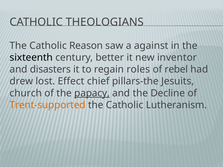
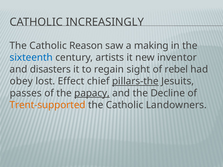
THEOLOGIANS: THEOLOGIANS -> INCREASINGLY (105, 22)
against: against -> making (151, 46)
sixteenth colour: black -> blue (31, 58)
better: better -> artists (110, 58)
roles: roles -> sight (138, 69)
drew: drew -> obey (21, 81)
pillars-the underline: none -> present (135, 81)
church: church -> passes (26, 93)
Lutheranism: Lutheranism -> Landowners (176, 105)
